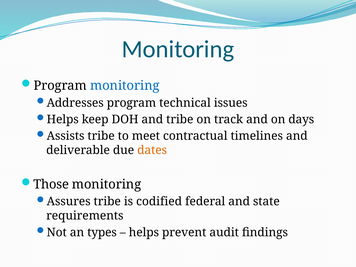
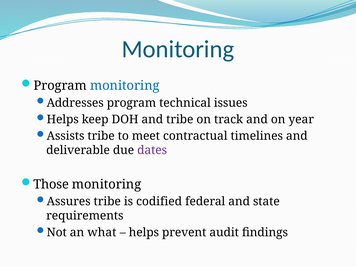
days: days -> year (301, 119)
dates colour: orange -> purple (152, 150)
types: types -> what (102, 232)
